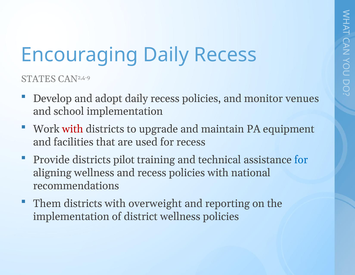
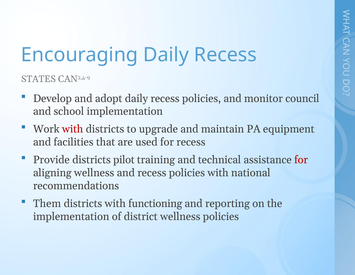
venues: venues -> council (302, 98)
for colour: blue -> red (301, 160)
overweight: overweight -> functioning (155, 203)
